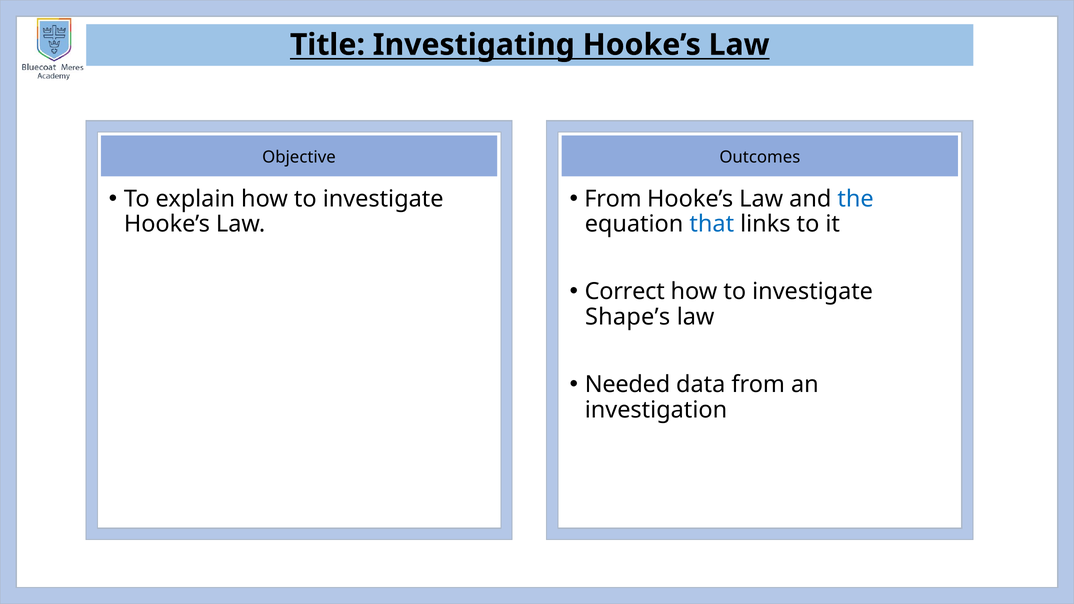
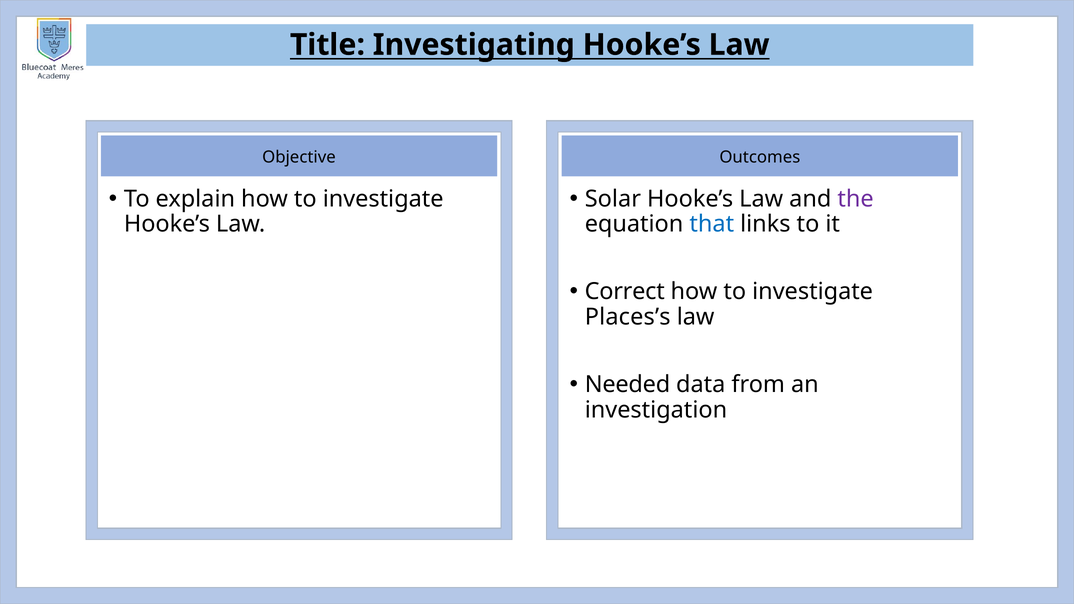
From: From -> Solar (613, 199)
the colour: blue -> purple (856, 199)
Shape’s: Shape’s -> Places’s (628, 317)
